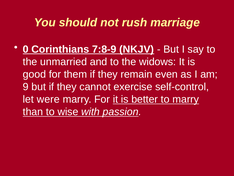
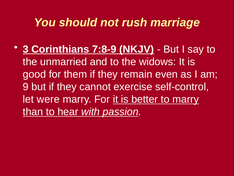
0: 0 -> 3 (26, 49)
wise: wise -> hear (68, 112)
